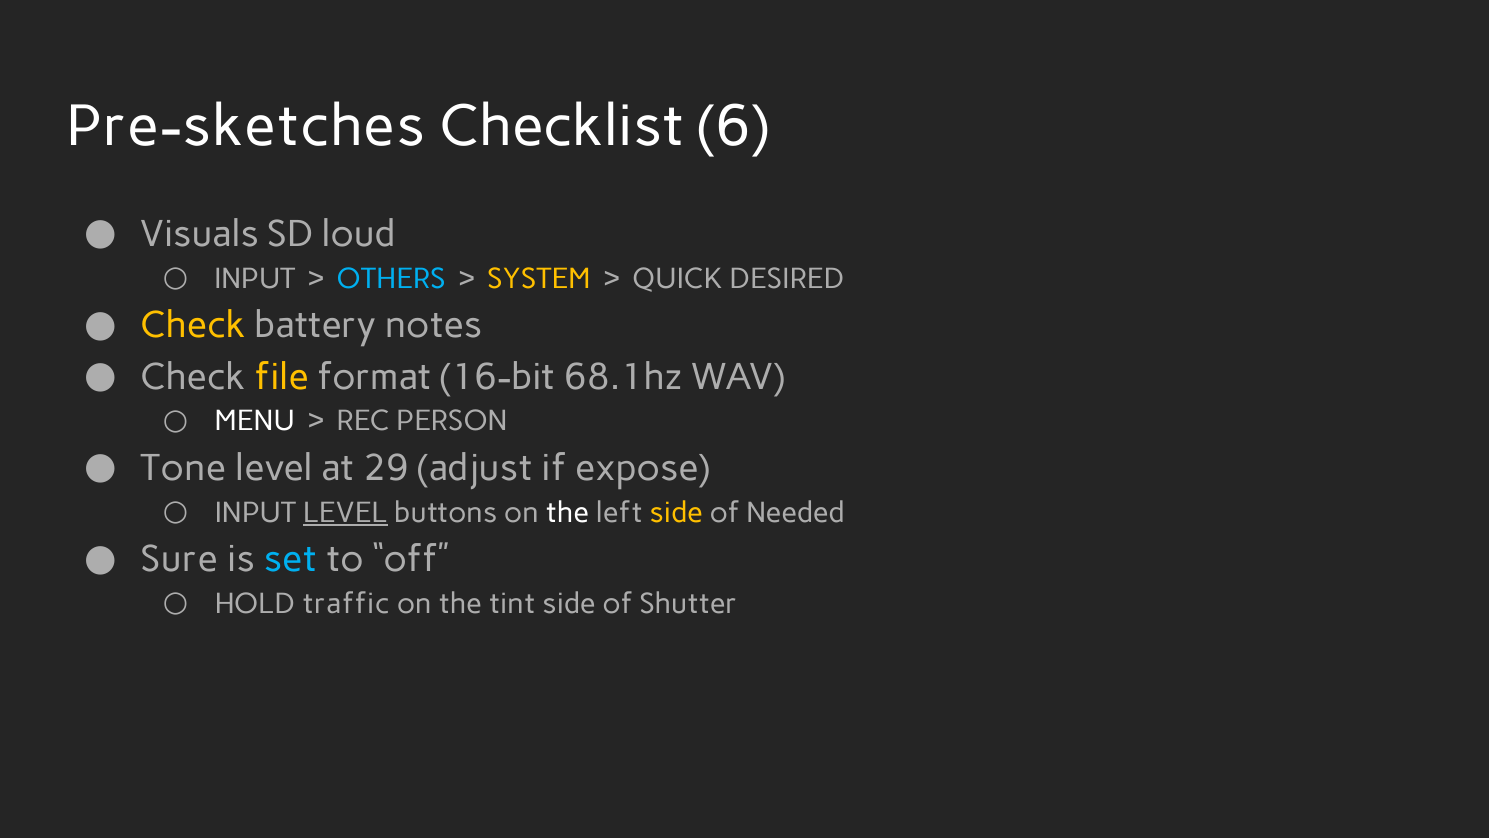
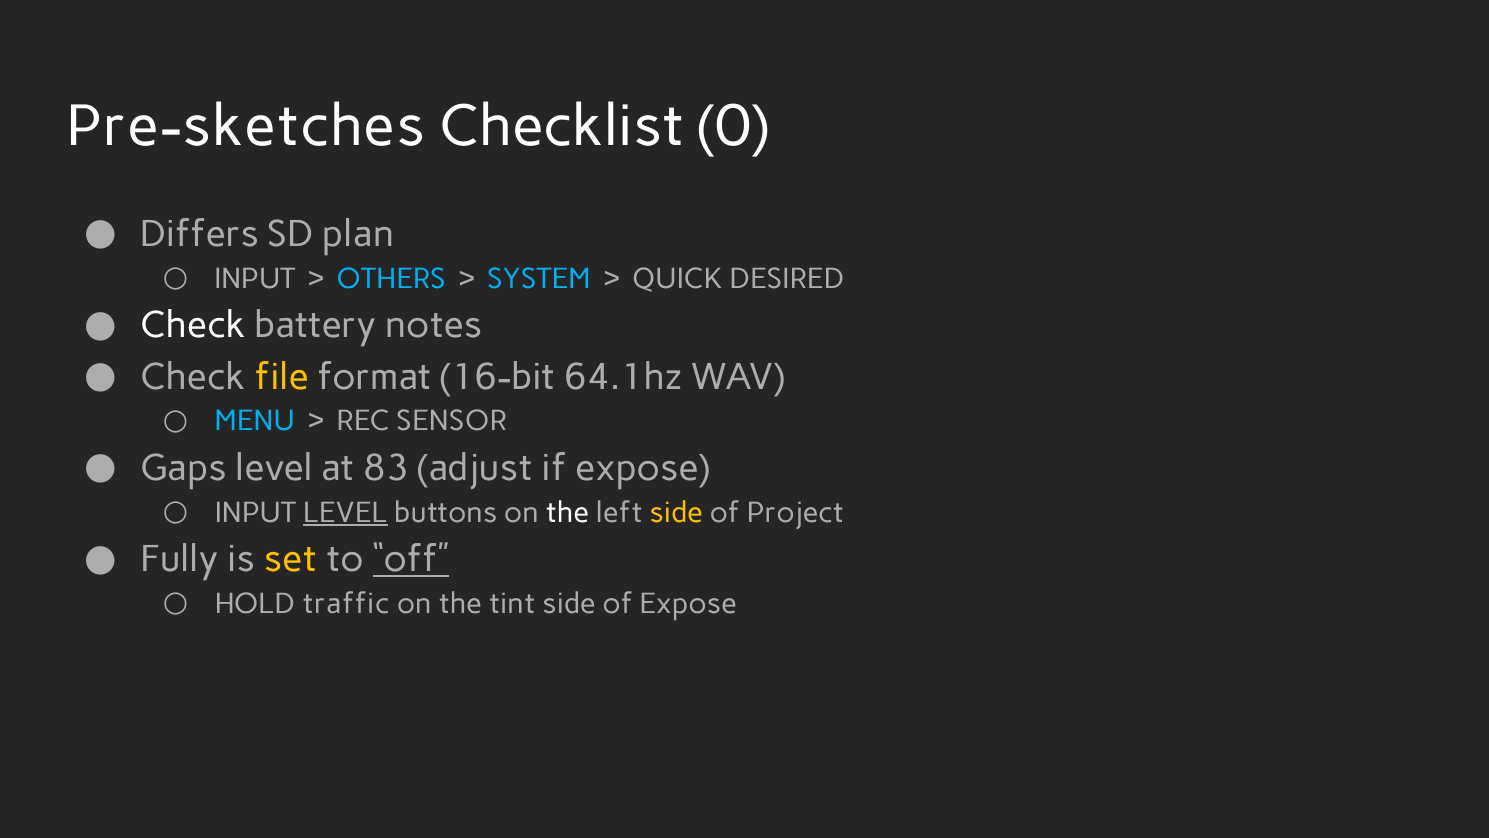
6: 6 -> 0 (733, 126)
Visuals: Visuals -> Differs (199, 234)
loud: loud -> plan (358, 234)
SYSTEM colour: yellow -> light blue (539, 278)
Check colour: yellow -> white (193, 325)
68.1hz: 68.1hz -> 64.1hz (623, 377)
MENU colour: white -> light blue (255, 421)
PERSON: PERSON -> SENSOR (452, 421)
Tone: Tone -> Gaps (183, 468)
29: 29 -> 83 (386, 468)
Needed: Needed -> Project (795, 512)
Sure: Sure -> Fully (179, 559)
set colour: light blue -> yellow (290, 559)
off underline: none -> present (411, 559)
of Shutter: Shutter -> Expose (688, 604)
